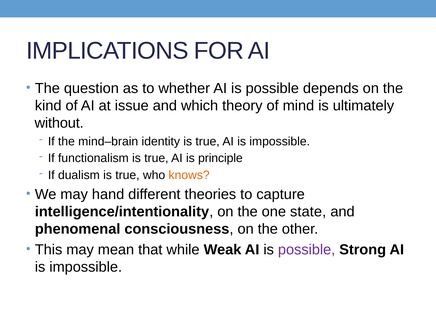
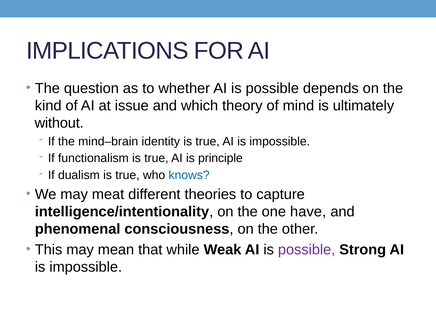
knows colour: orange -> blue (189, 175)
hand: hand -> meat (108, 194)
state: state -> have (308, 212)
